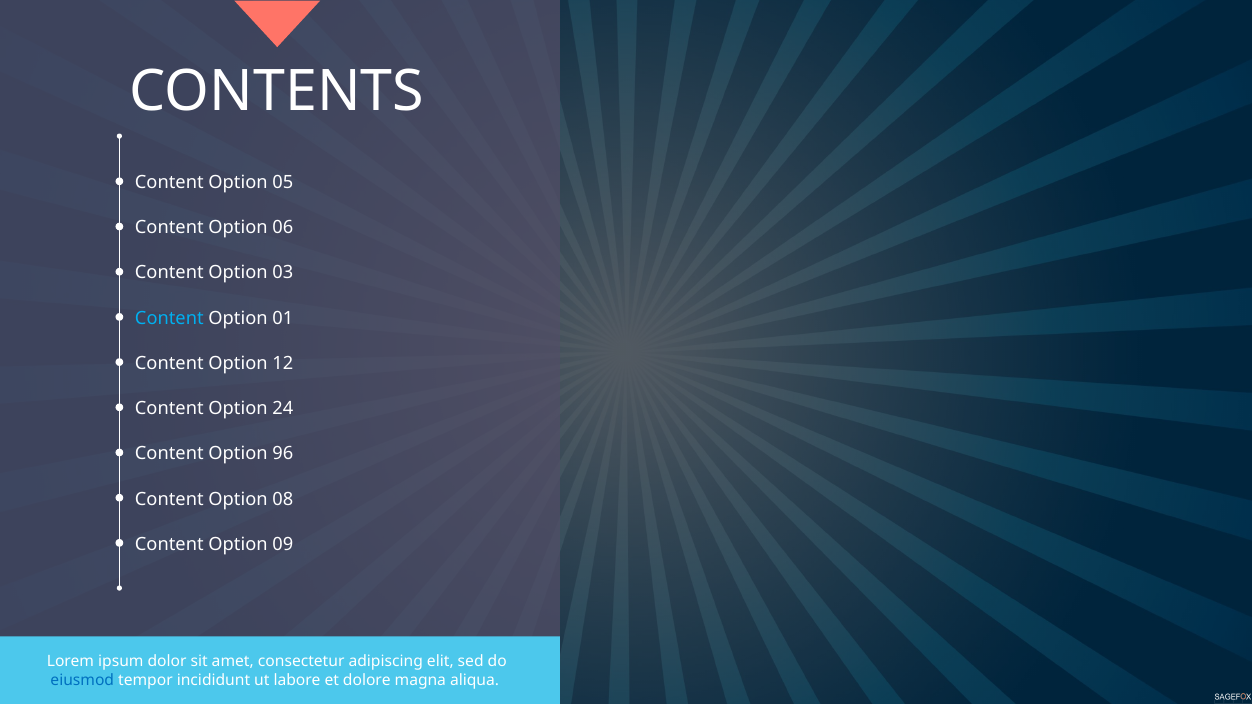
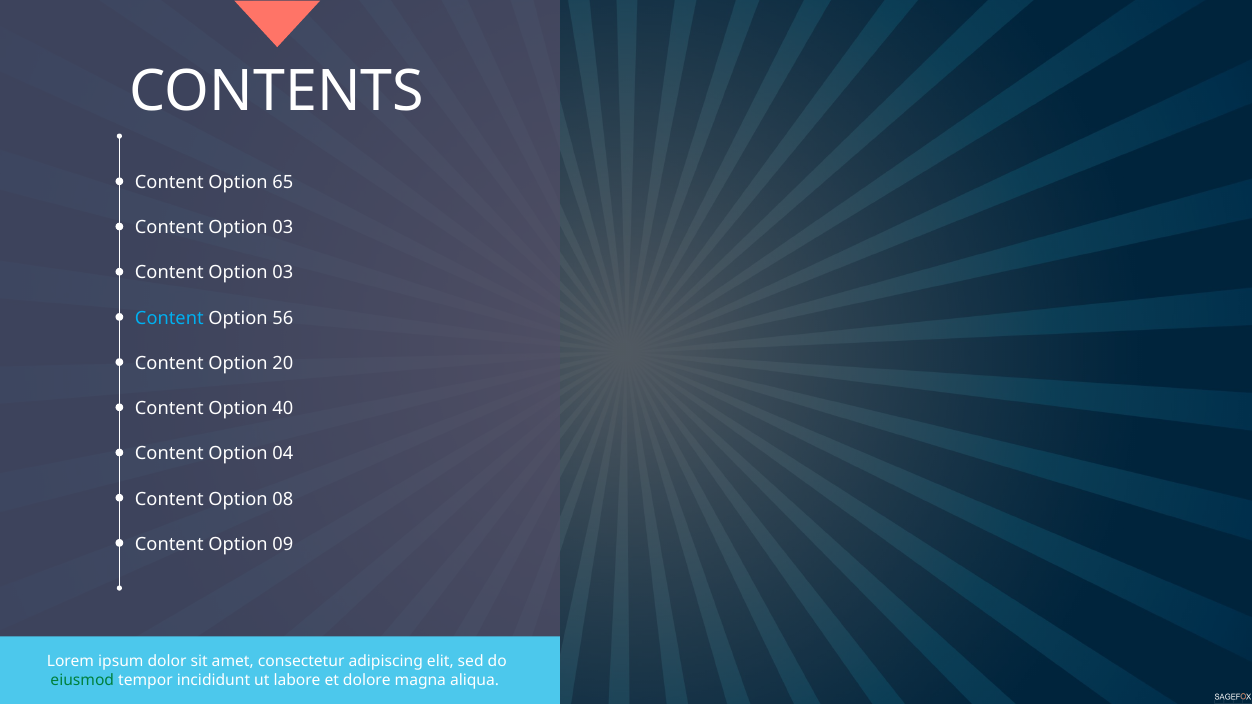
05: 05 -> 65 (283, 182)
06: 06 -> 03 (283, 228)
01: 01 -> 56 (283, 318)
12: 12 -> 20 (283, 364)
24: 24 -> 40 (283, 409)
96: 96 -> 04 (283, 454)
eiusmod colour: blue -> green (82, 681)
